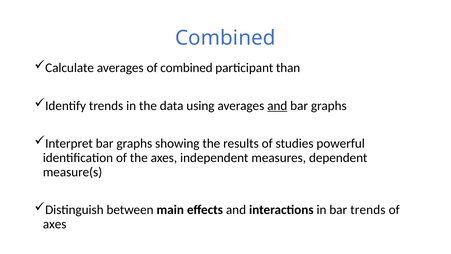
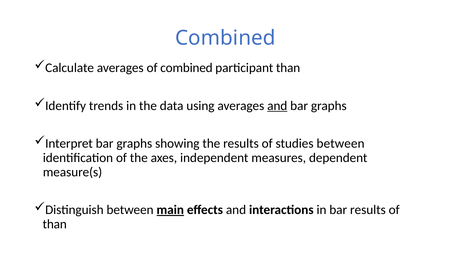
studies powerful: powerful -> between (341, 143)
main underline: none -> present (170, 210)
bar trends: trends -> results (368, 210)
axes: axes -> than (55, 224)
